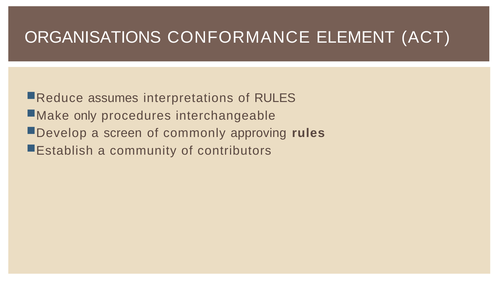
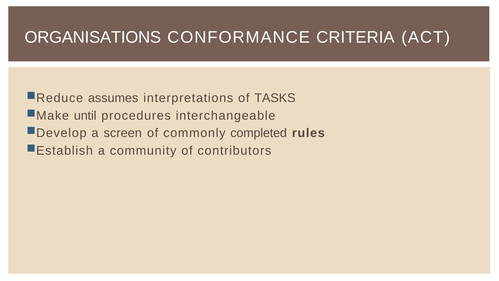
ELEMENT: ELEMENT -> CRITERIA (355, 37)
of RULES: RULES -> TASKS (275, 98)
only: only -> until (85, 116)
approving: approving -> completed (259, 133)
